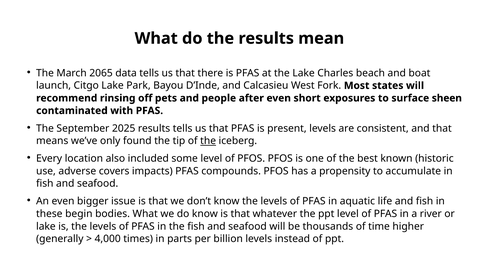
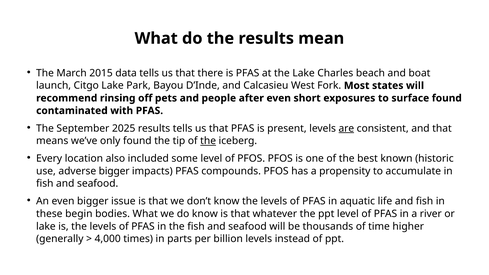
2065: 2065 -> 2015 (101, 73)
surface sheen: sheen -> found (447, 98)
are underline: none -> present (346, 128)
adverse covers: covers -> bigger (114, 171)
